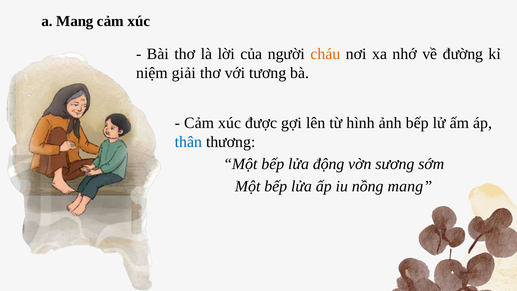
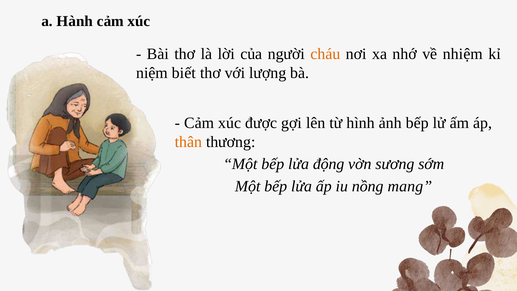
a Mang: Mang -> Hành (75, 21)
đường: đường -> nhiệm (463, 54)
giải: giải -> biết (184, 73)
tương: tương -> lượng (268, 73)
thân colour: blue -> orange (188, 142)
